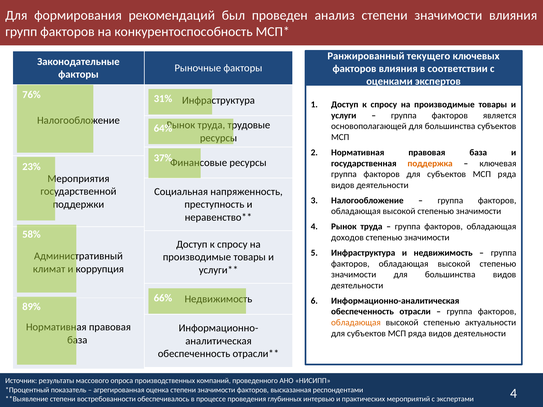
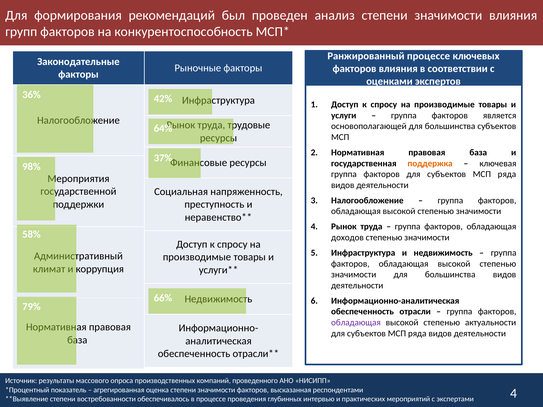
Ранжированный текущего: текущего -> процессе (428, 56)
76%: 76% -> 36% (31, 95)
31%: 31% -> 42% (163, 99)
23%: 23% -> 98% (31, 167)
89%: 89% -> 79% (31, 307)
обладающая colour: orange -> purple (356, 323)
